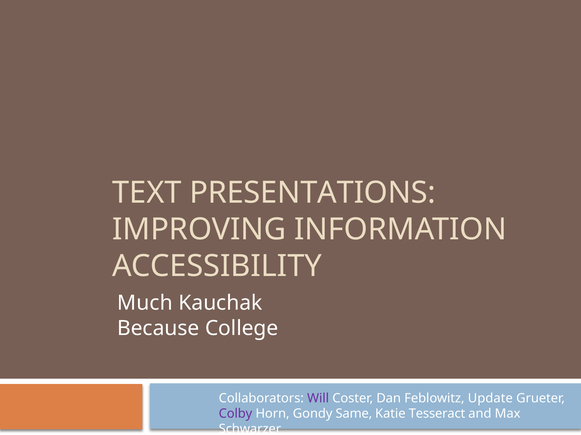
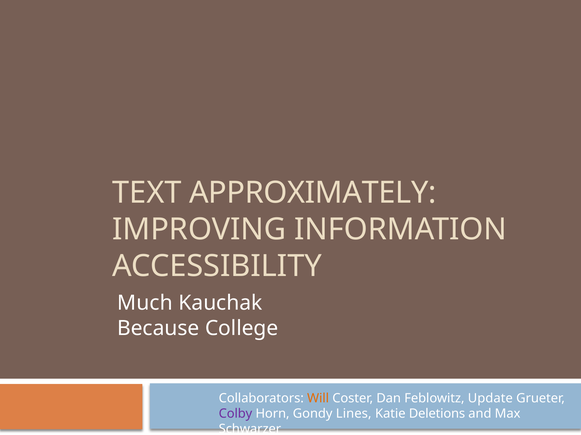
PRESENTATIONS: PRESENTATIONS -> APPROXIMATELY (313, 193)
Will colour: purple -> orange (318, 399)
Same: Same -> Lines (354, 414)
Tesseract: Tesseract -> Deletions (437, 414)
